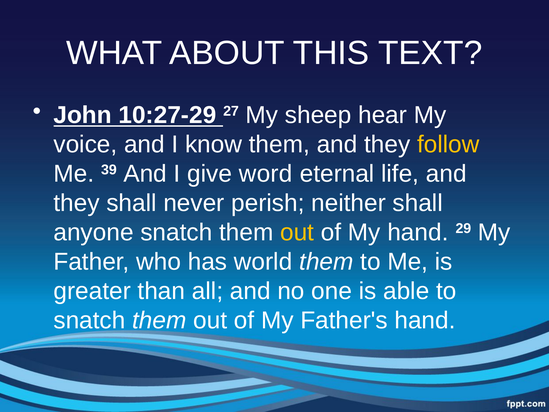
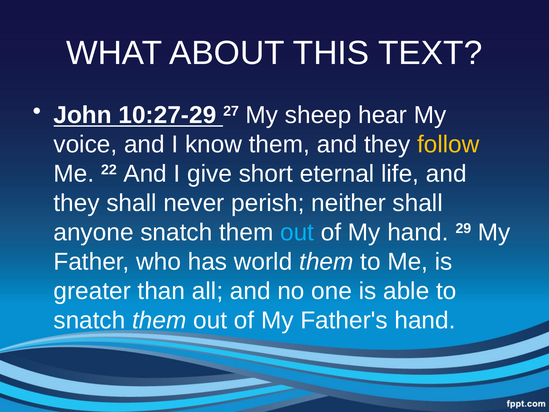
39: 39 -> 22 (109, 170)
word: word -> short (266, 174)
out colour: yellow -> light blue (297, 232)
